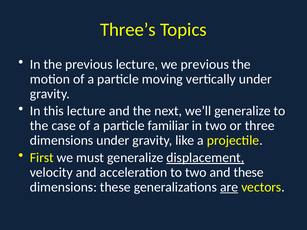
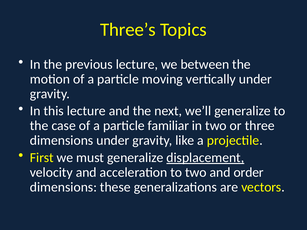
we previous: previous -> between (205, 64)
and these: these -> order (249, 173)
are underline: present -> none (229, 187)
